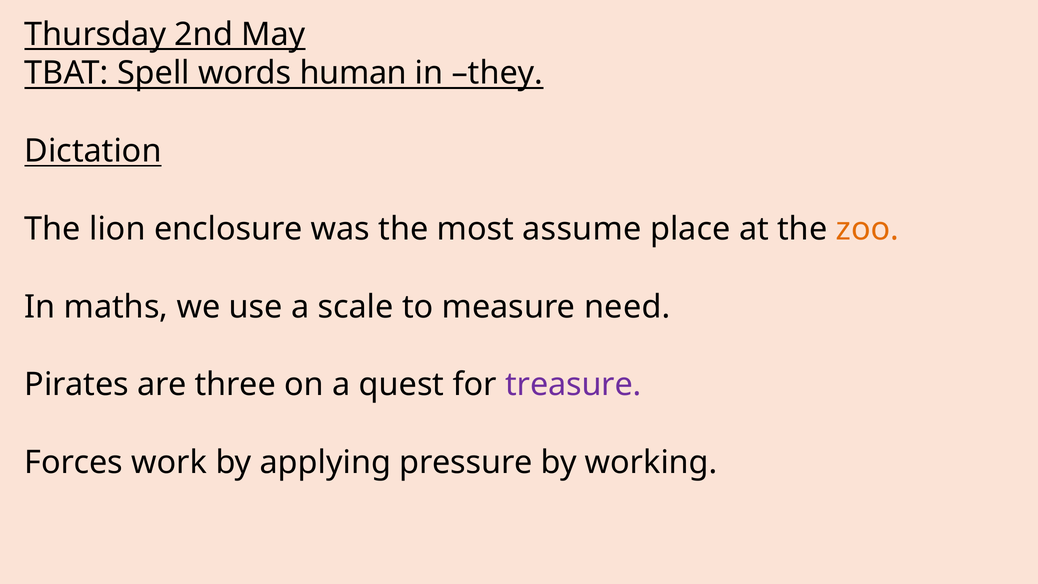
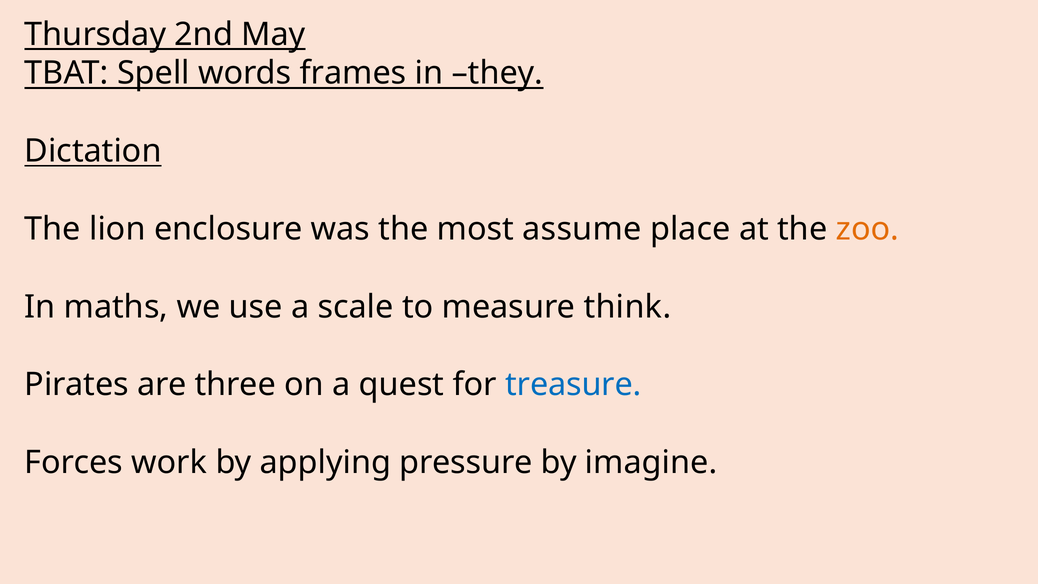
human: human -> frames (353, 73)
need: need -> think (627, 307)
treasure colour: purple -> blue (573, 385)
working: working -> imagine (651, 462)
